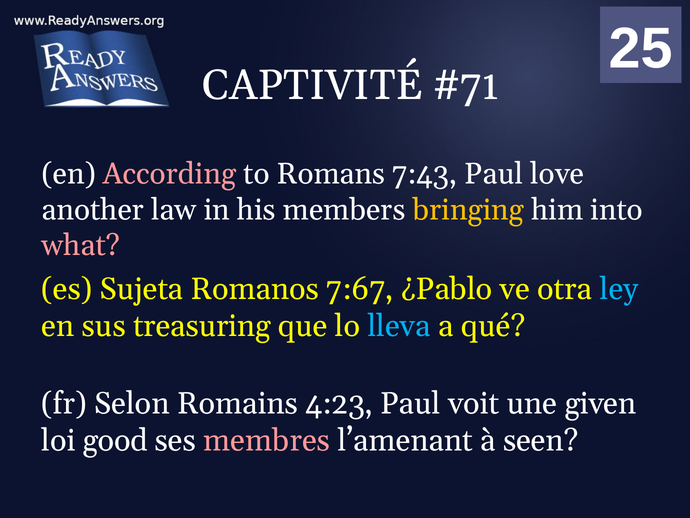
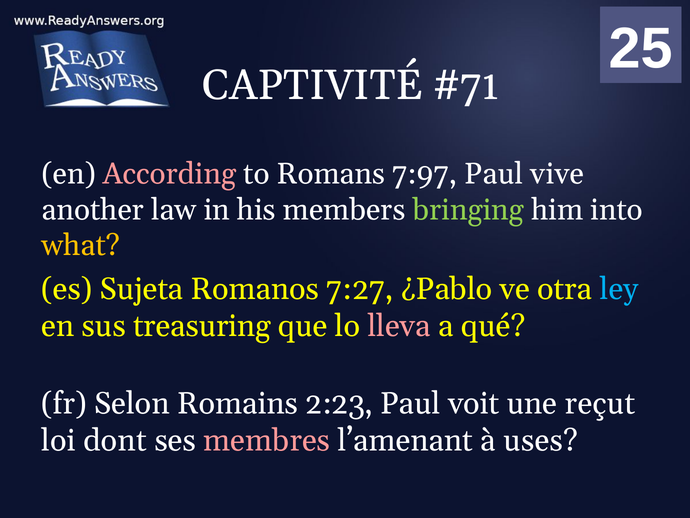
7:43: 7:43 -> 7:97 (425, 174)
love: love -> vive (557, 174)
bringing colour: yellow -> light green (468, 210)
what colour: pink -> yellow (81, 245)
7:67: 7:67 -> 7:27 (360, 289)
lleva colour: light blue -> pink (399, 326)
4:23: 4:23 -> 2:23 (339, 403)
given: given -> reçut (600, 403)
good: good -> dont (115, 440)
seen: seen -> uses (541, 440)
